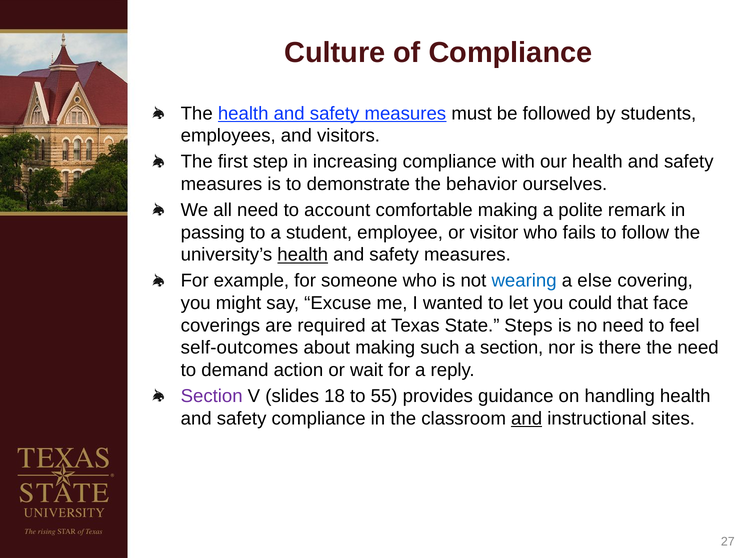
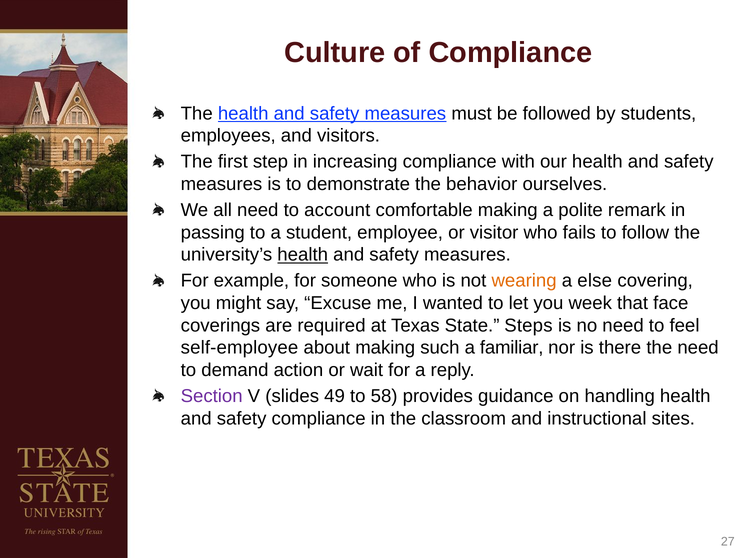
wearing colour: blue -> orange (524, 281)
could: could -> week (590, 303)
self-outcomes: self-outcomes -> self-employee (239, 348)
a section: section -> familiar (512, 348)
18: 18 -> 49 (334, 396)
55: 55 -> 58 (384, 396)
and underline: present -> none (527, 418)
